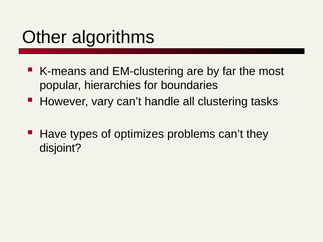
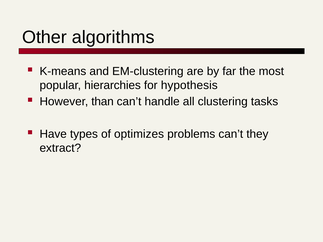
boundaries: boundaries -> hypothesis (189, 85)
vary: vary -> than (103, 102)
disjoint: disjoint -> extract (60, 148)
